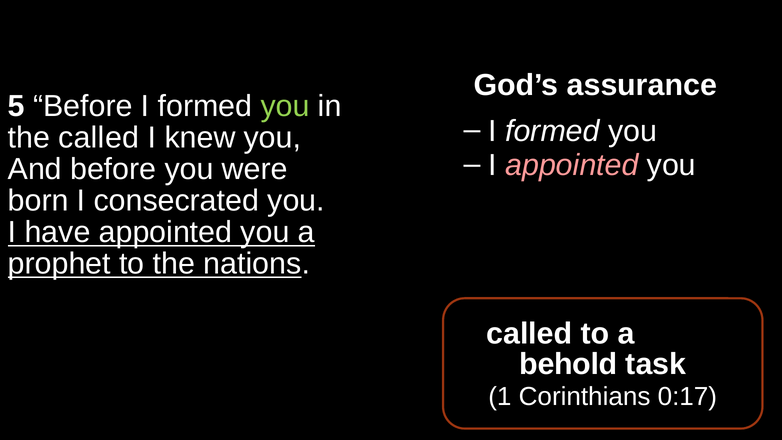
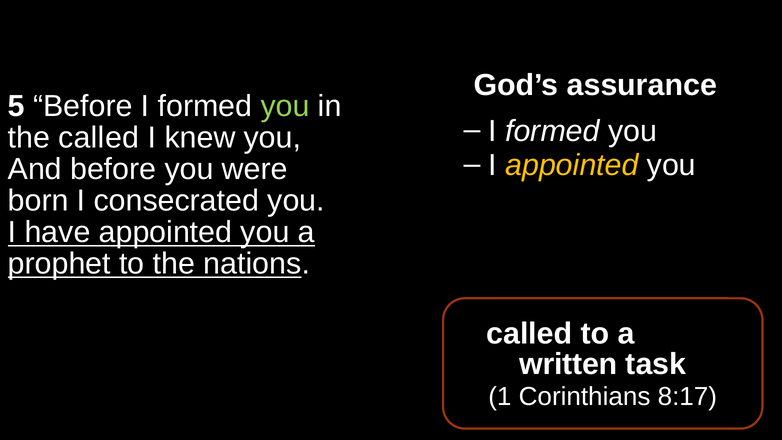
appointed colour: pink -> yellow (572, 165)
behold: behold -> written (568, 364)
0:17: 0:17 -> 8:17 (687, 397)
